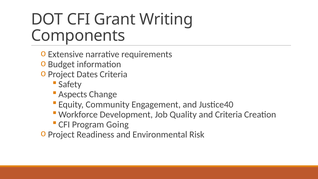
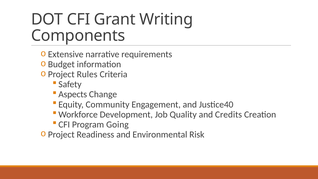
Dates: Dates -> Rules (87, 74)
and Criteria: Criteria -> Credits (229, 114)
